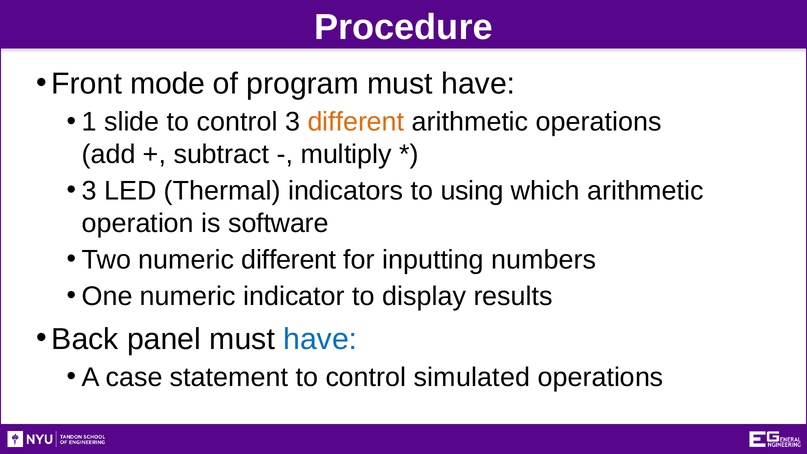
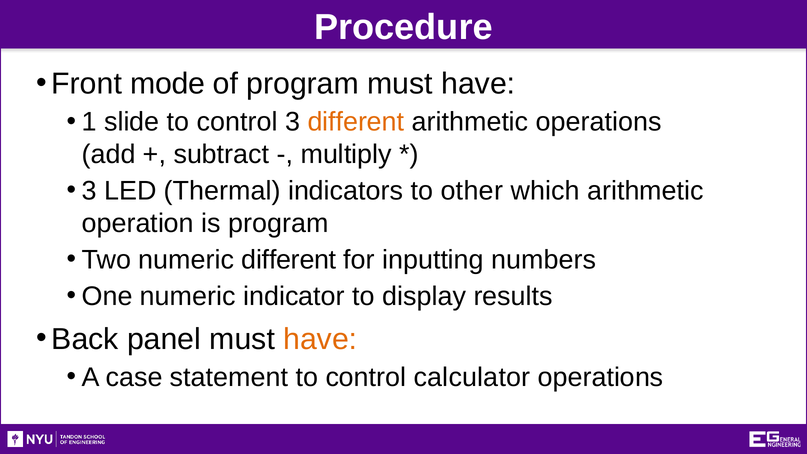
using: using -> other (472, 191)
is software: software -> program (278, 223)
have colour: blue -> orange (320, 339)
simulated: simulated -> calculator (472, 377)
